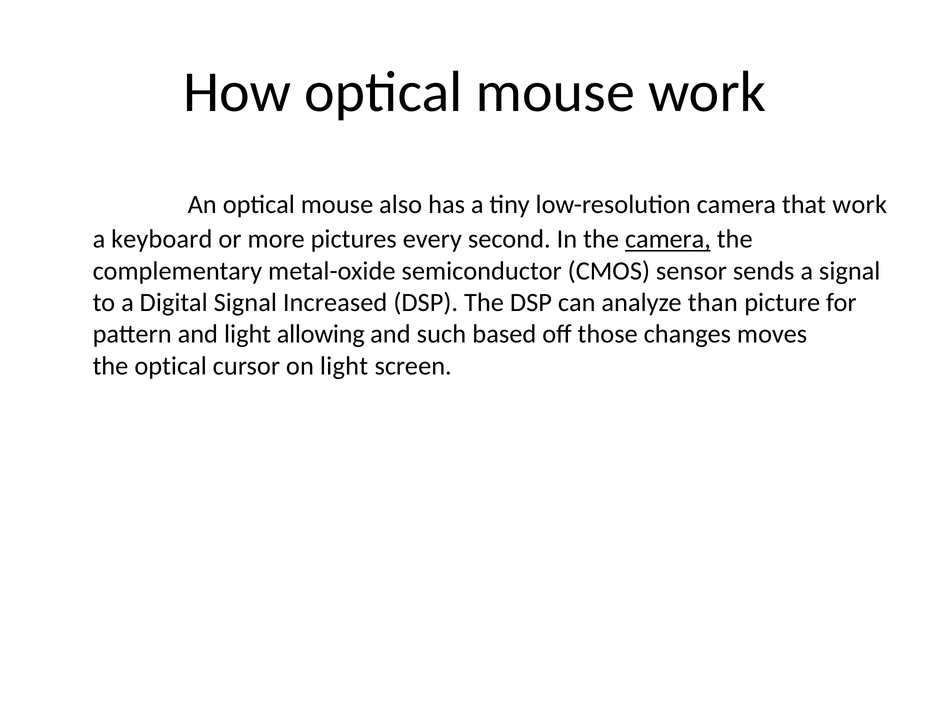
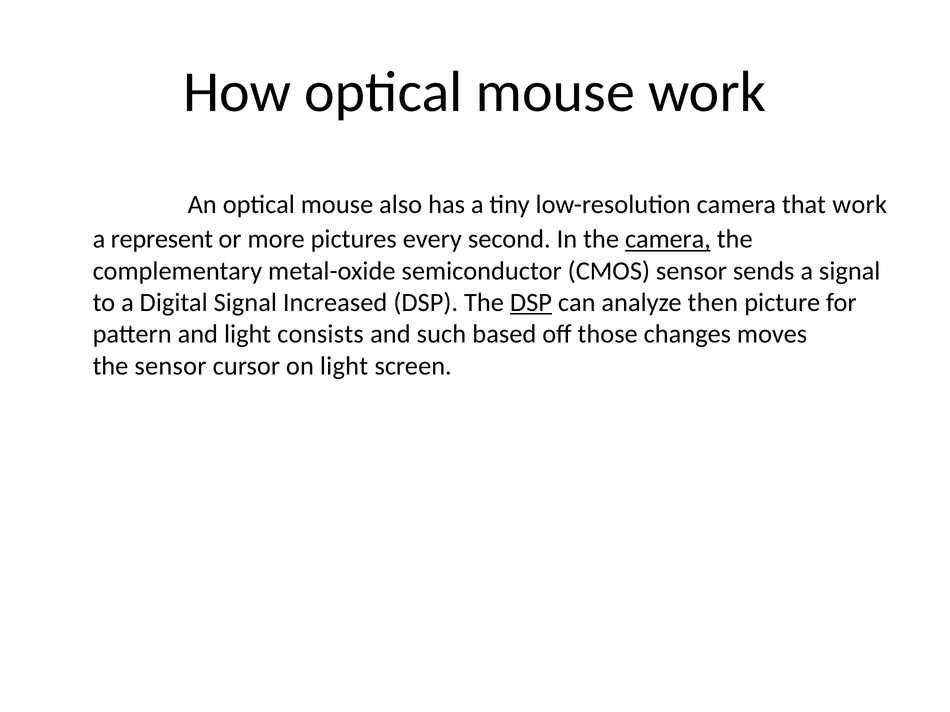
keyboard: keyboard -> represent (162, 239)
DSP underline: none -> present (531, 303)
than: than -> then (713, 303)
allowing: allowing -> consists (321, 334)
the optical: optical -> sensor (170, 366)
